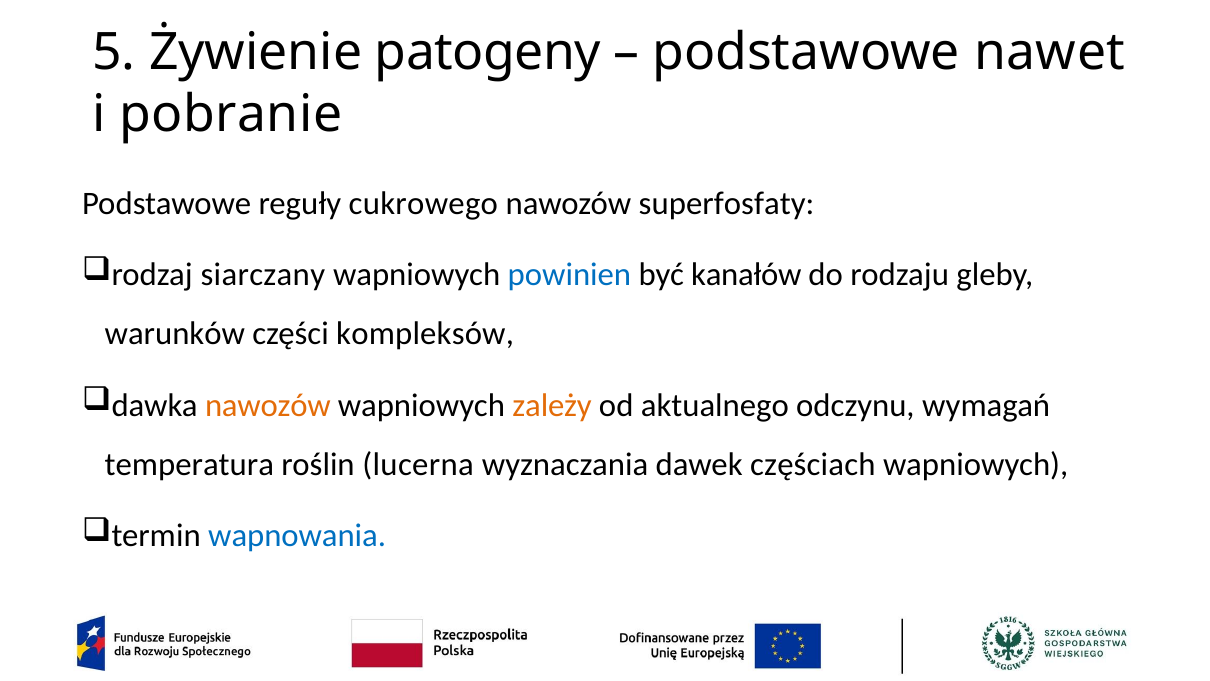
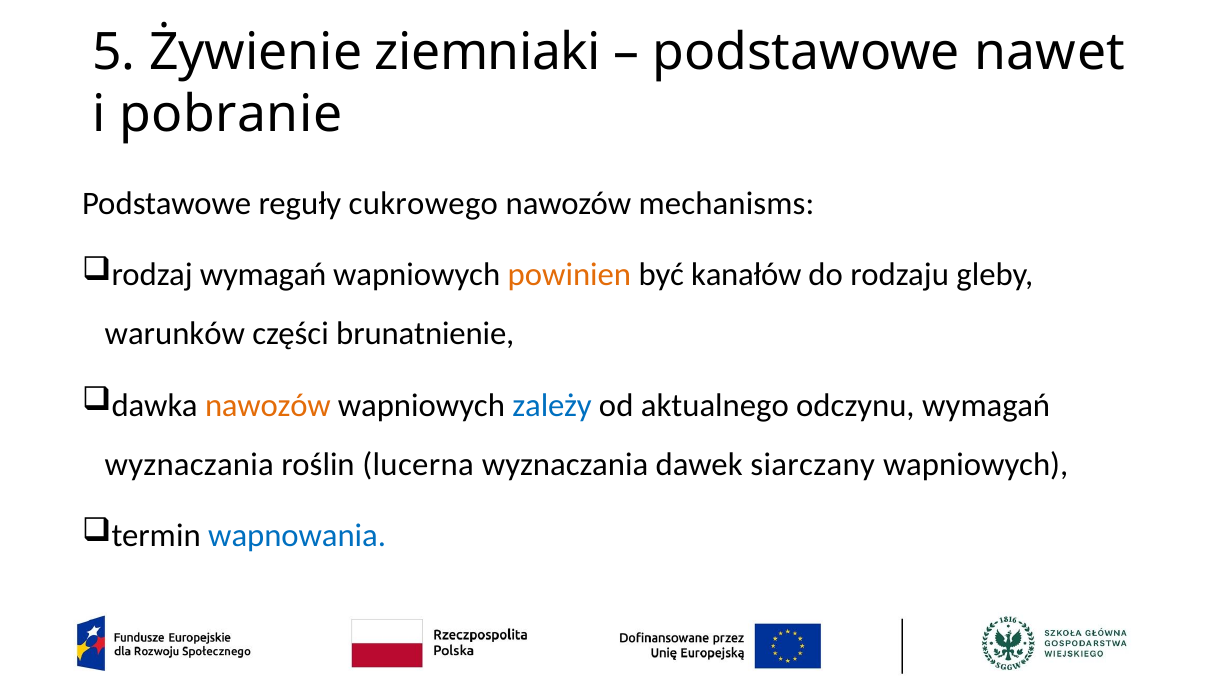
patogeny: patogeny -> ziemniaki (488, 52)
superfosfaty: superfosfaty -> mechanisms (726, 203)
rodzaj siarczany: siarczany -> wymagań (263, 275)
powinien colour: blue -> orange (569, 275)
kompleksów: kompleksów -> brunatnienie (425, 334)
zależy colour: orange -> blue (552, 405)
temperatura: temperatura -> wyznaczania (189, 464)
częściach: częściach -> siarczany (813, 464)
